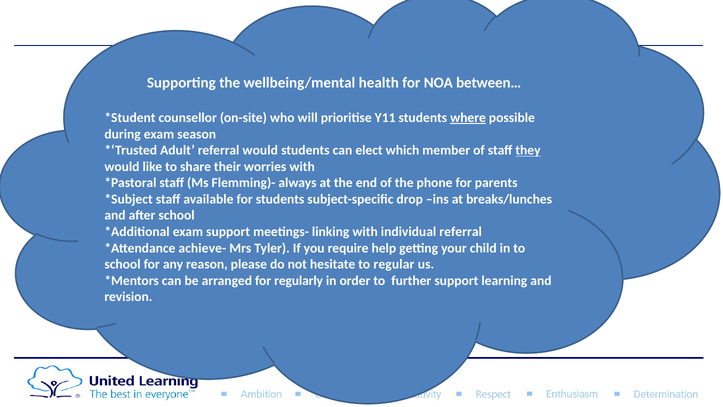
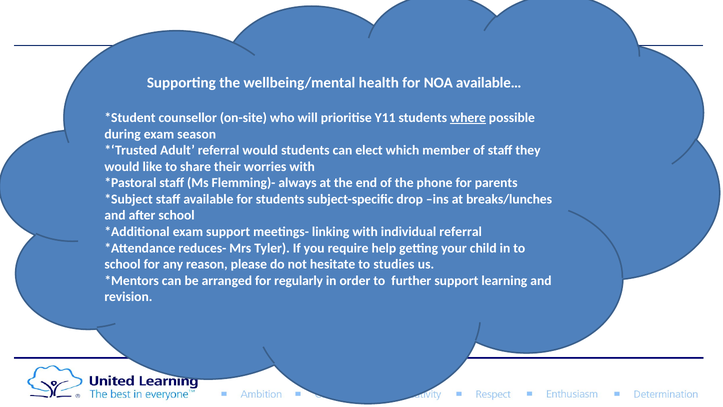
between…: between… -> available… (489, 83)
they underline: present -> none (528, 150)
achieve-: achieve- -> reduces- (202, 248)
regular: regular -> studies (394, 264)
